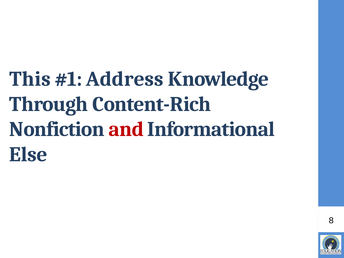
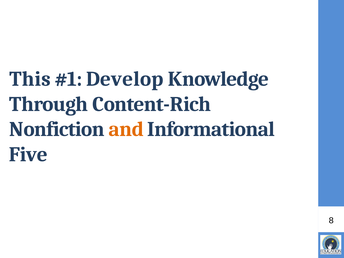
Address: Address -> Develop (125, 79)
and colour: red -> orange (126, 129)
Else: Else -> Five (28, 155)
